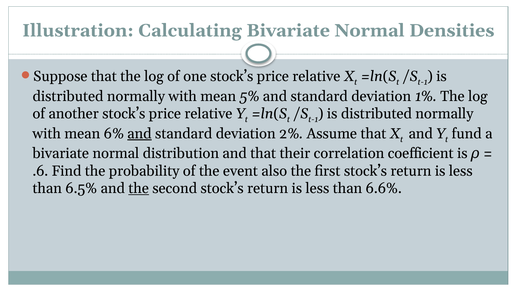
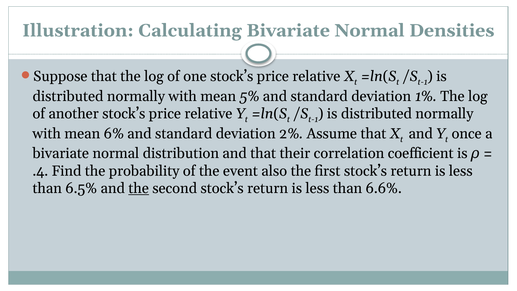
and underline: present -> none (139, 134)
fund: fund -> once (467, 134)
.6: .6 -> .4 (40, 171)
